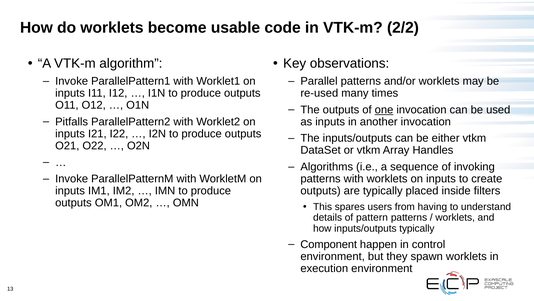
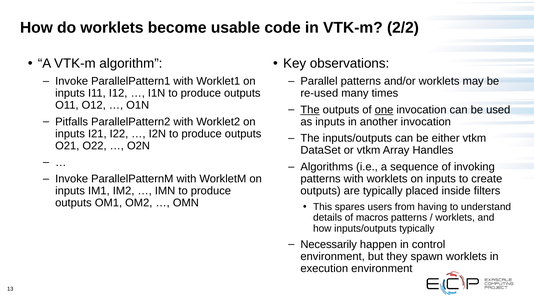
The underline: none -> present (310, 110)
pattern: pattern -> macros (372, 217)
Component: Component -> Necessarily (329, 244)
